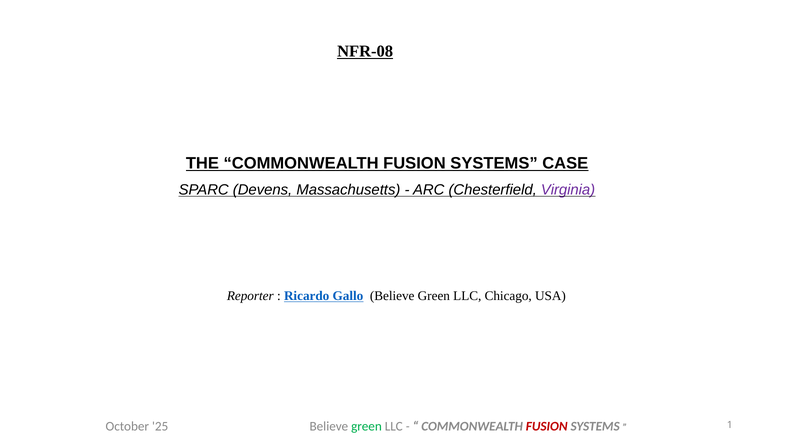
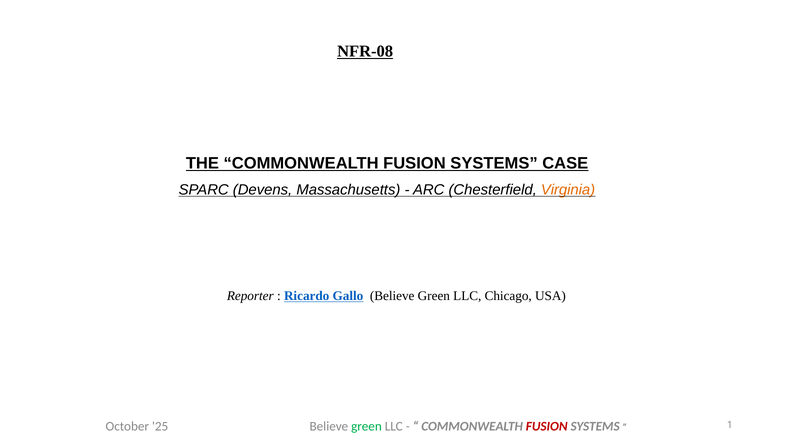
Virginia colour: purple -> orange (568, 190)
